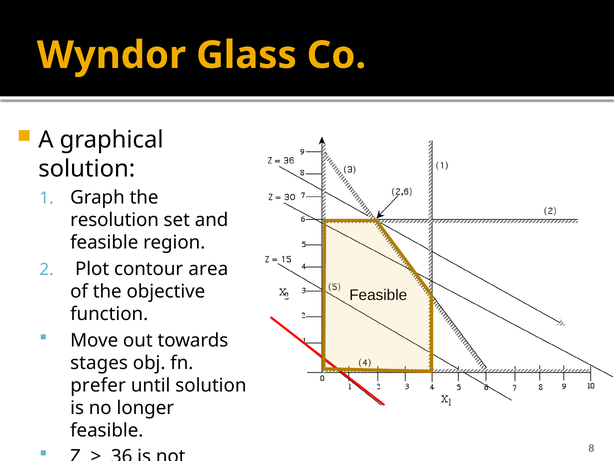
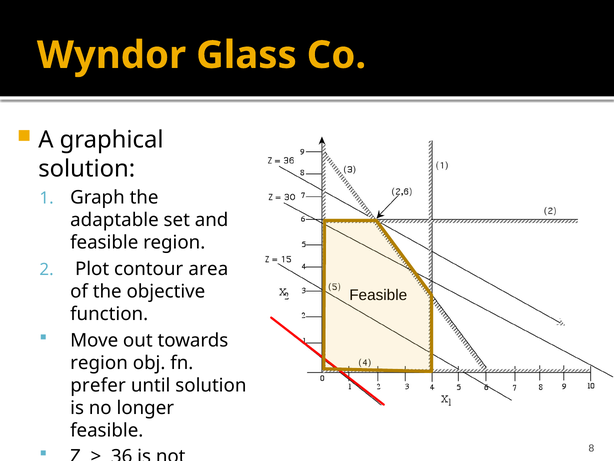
resolution: resolution -> adaptable (114, 220)
stages: stages -> region (99, 362)
